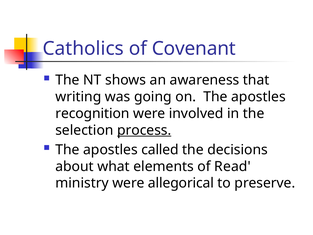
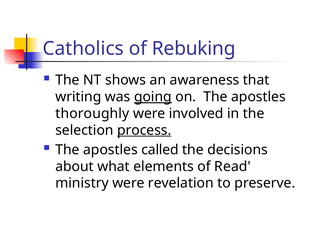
Covenant: Covenant -> Rebuking (194, 49)
going underline: none -> present (153, 97)
recognition: recognition -> thoroughly (92, 113)
allegorical: allegorical -> revelation (181, 183)
